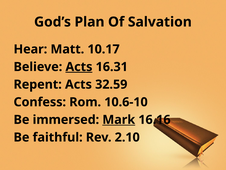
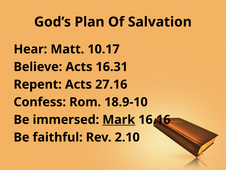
Acts underline: present -> none (79, 67)
32.59: 32.59 -> 27.16 (111, 84)
10.6-10: 10.6-10 -> 18.9-10 (126, 102)
